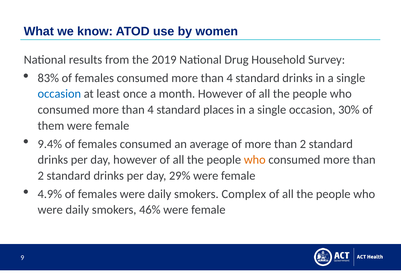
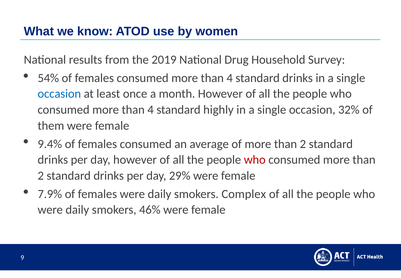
83%: 83% -> 54% (48, 78)
places: places -> highly (218, 110)
30%: 30% -> 32% (349, 110)
who colour: orange -> red (255, 160)
4.9%: 4.9% -> 7.9% (50, 194)
